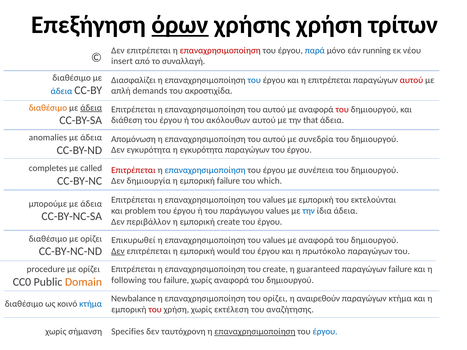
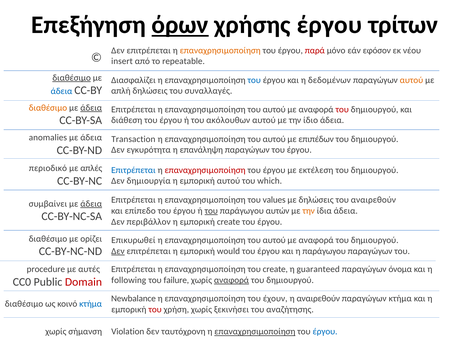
χρήσης χρήση: χρήση -> έργου (329, 25)
επαναχρησιμοποίηση colour: red -> orange (220, 50)
παρά colour: blue -> red (315, 50)
running: running -> εφόσον (377, 50)
συναλλαγή: συναλλαγή -> repeatable (184, 61)
διαθέσιμο underline: none -> present (72, 78)
η επιτρέπεται: επιτρέπεται -> δεδομένων (329, 80)
αυτού colour: red -> orange (411, 80)
απλή demands: demands -> δηλώσεις (150, 91)
ακροστιχίδα: ακροστιχίδα -> συναλλαγές (208, 91)
that: that -> ίδιο (311, 120)
Απομόνωση: Απομόνωση -> Transaction (133, 139)
συνεδρία: συνεδρία -> επιπέδων (316, 139)
η εγκυρότητα: εγκυρότητα -> επανάληψη (201, 150)
completes: completes -> περιοδικό (48, 168)
called: called -> απλές (91, 168)
Επιτρέπεται colour: red -> blue (133, 170)
επαναχρησιμοποίηση colour: blue -> red (205, 170)
συνέπεια: συνέπεια -> εκτέλεση (316, 170)
εμπορική failure: failure -> αυτού (228, 181)
με εμπορική: εμπορική -> δηλώσεις (316, 200)
του εκτελούνται: εκτελούνται -> αναιρεθούν (373, 200)
μπορούμε: μπορούμε -> συμβαίνει (48, 204)
άδεια underline: none -> present (91, 204)
problem: problem -> επίπεδο (140, 211)
του underline: none -> present (211, 211)
παράγωγου values: values -> αυτών (278, 211)
την colour: blue -> orange (309, 211)
values: values -> αυτού (274, 240)
η πρωτόκολο: πρωτόκολο -> παράγωγου (324, 251)
ορίζει: ορίζει -> αυτές (89, 269)
παραγώγων failure: failure -> όνομα (400, 269)
αναφορά underline: none -> present (231, 280)
Domain colour: orange -> red (83, 282)
του ορίζει: ορίζει -> έχουν (275, 299)
εκτέλεση: εκτέλεση -> ξεκινήσει (232, 310)
Specifies: Specifies -> Violation (128, 332)
